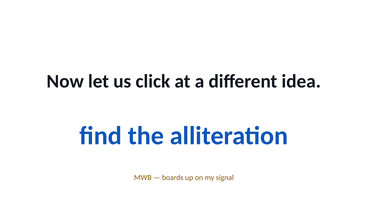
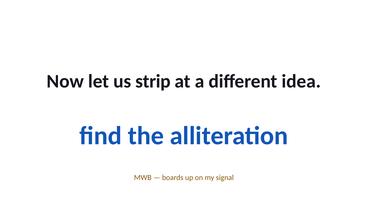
click: click -> strip (153, 81)
